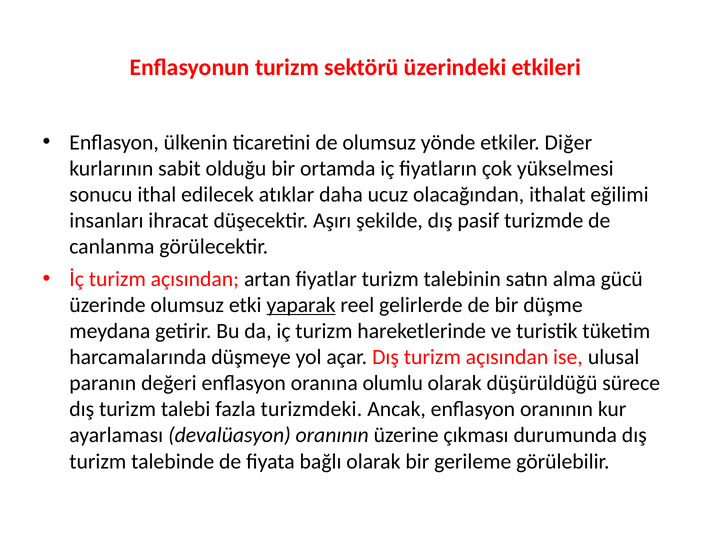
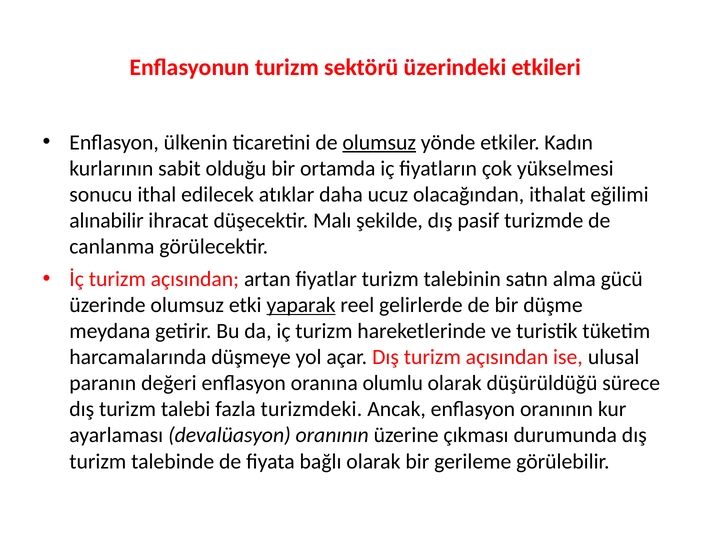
olumsuz underline: none -> present (379, 143)
Diğer: Diğer -> Kadın (569, 143)
insanları: insanları -> alınabilir (107, 221)
Aşırı: Aşırı -> Malı (332, 221)
